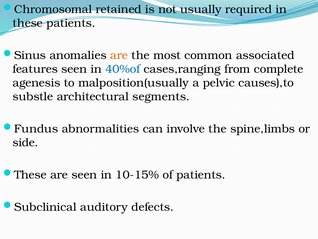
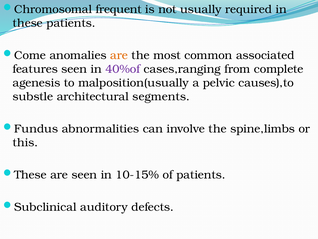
retained: retained -> frequent (119, 9)
Sinus: Sinus -> Come (30, 55)
40%of colour: blue -> purple (123, 69)
side: side -> this (25, 142)
